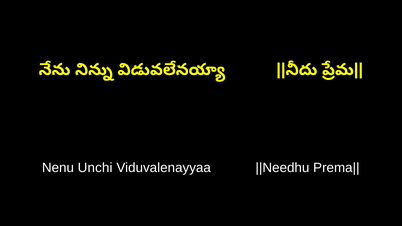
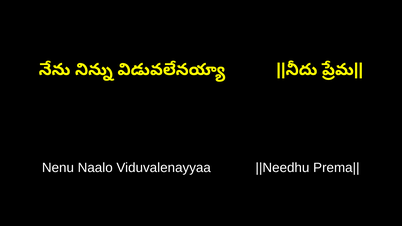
Unchi: Unchi -> Naalo (95, 168)
